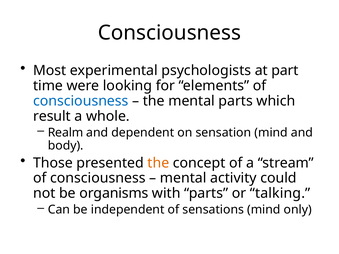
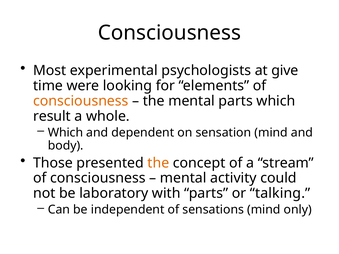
part: part -> give (285, 70)
consciousness colour: blue -> orange (81, 101)
Realm: Realm -> Which (65, 133)
organisms: organisms -> laboratory (114, 194)
